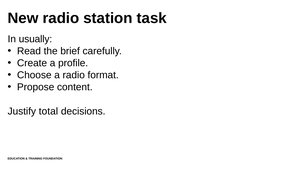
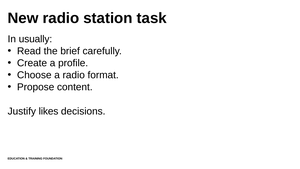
total: total -> likes (49, 111)
